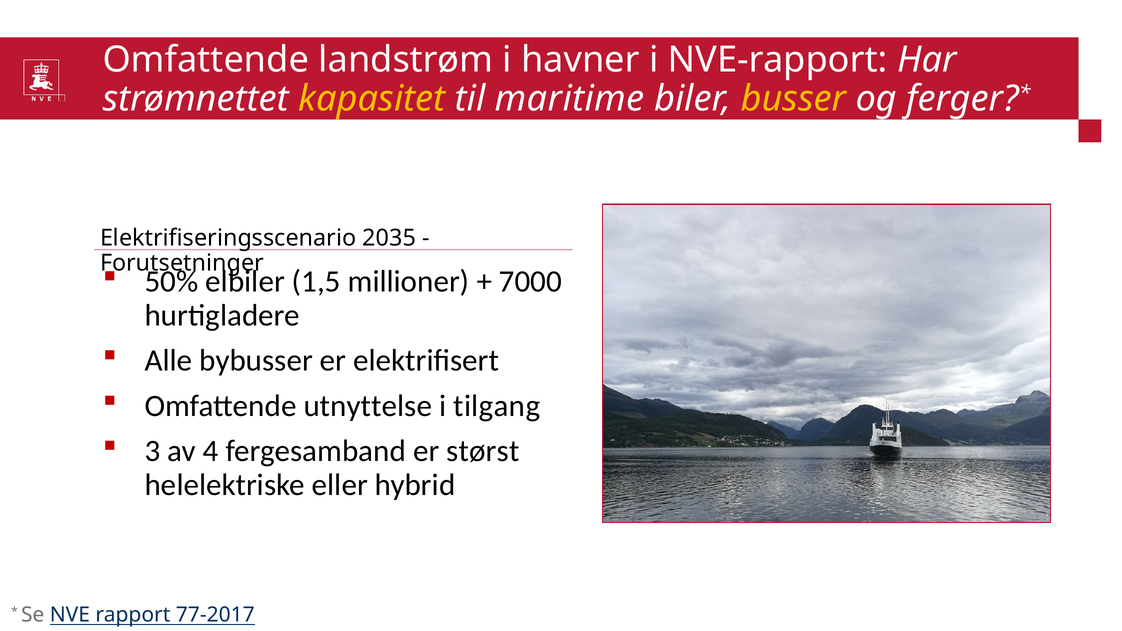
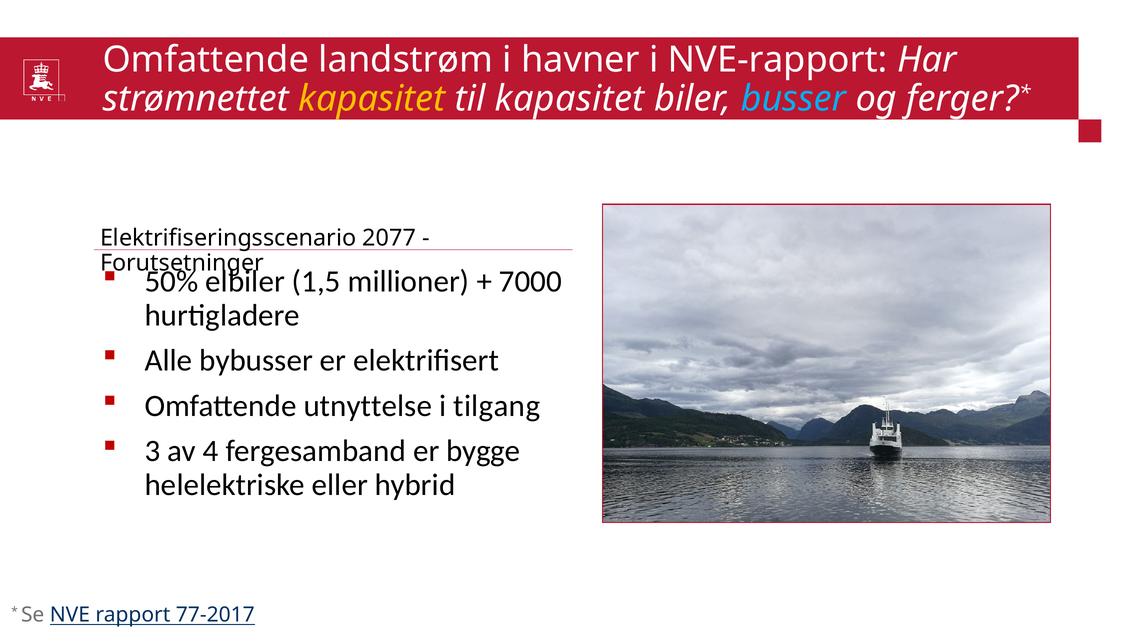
til maritime: maritime -> kapasitet (570, 99)
busser colour: yellow -> light blue (793, 99)
2035: 2035 -> 2077 (389, 238)
størst: størst -> bygge (483, 451)
